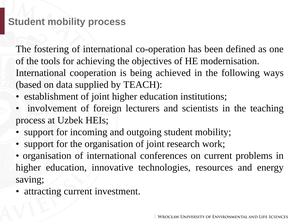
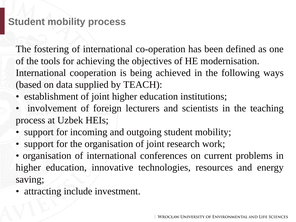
attracting current: current -> include (78, 191)
